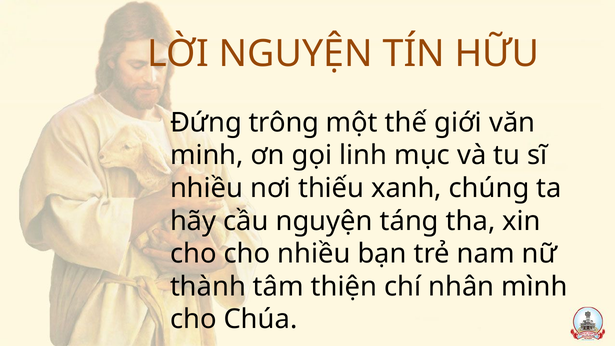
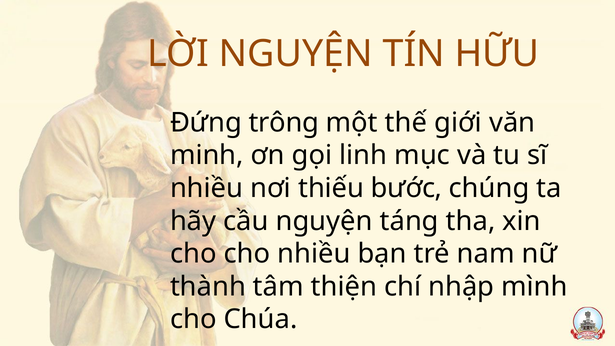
xanh: xanh -> bước (407, 188)
nhân: nhân -> nhập (461, 287)
